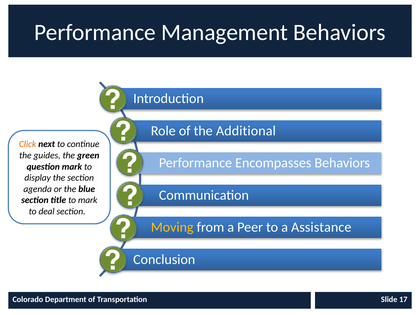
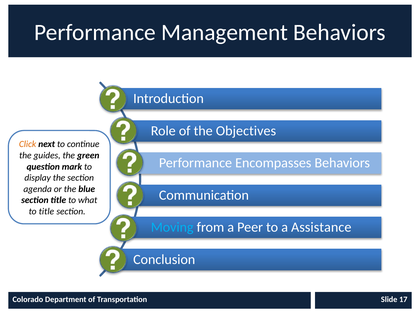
Additional: Additional -> Objectives (246, 131)
to mark: mark -> what (88, 200)
to deal: deal -> title (46, 211)
Moving colour: yellow -> light blue (172, 227)
